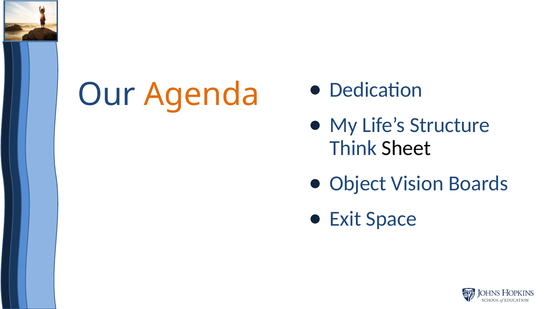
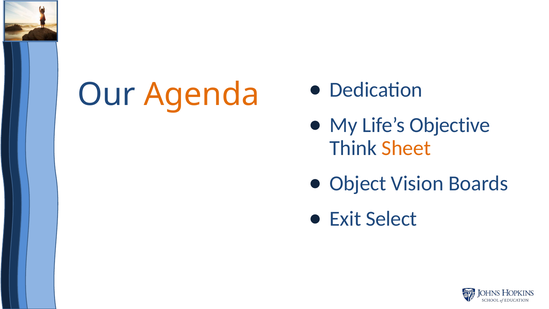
Structure: Structure -> Objective (450, 125)
Sheet colour: black -> orange (406, 148)
Space: Space -> Select (391, 219)
